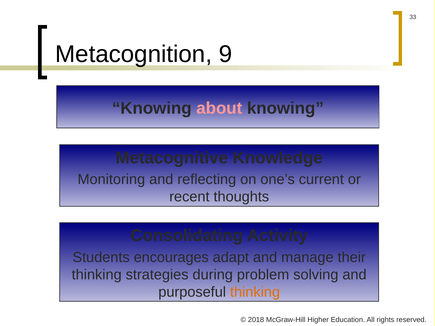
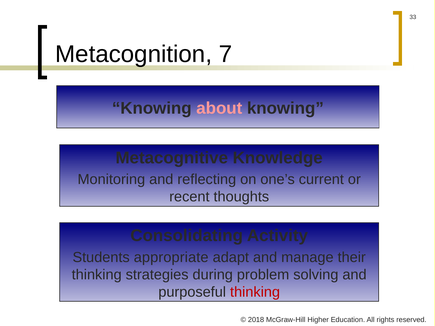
9: 9 -> 7 (225, 54)
encourages: encourages -> appropriate (171, 257)
thinking colour: orange -> red (255, 292)
